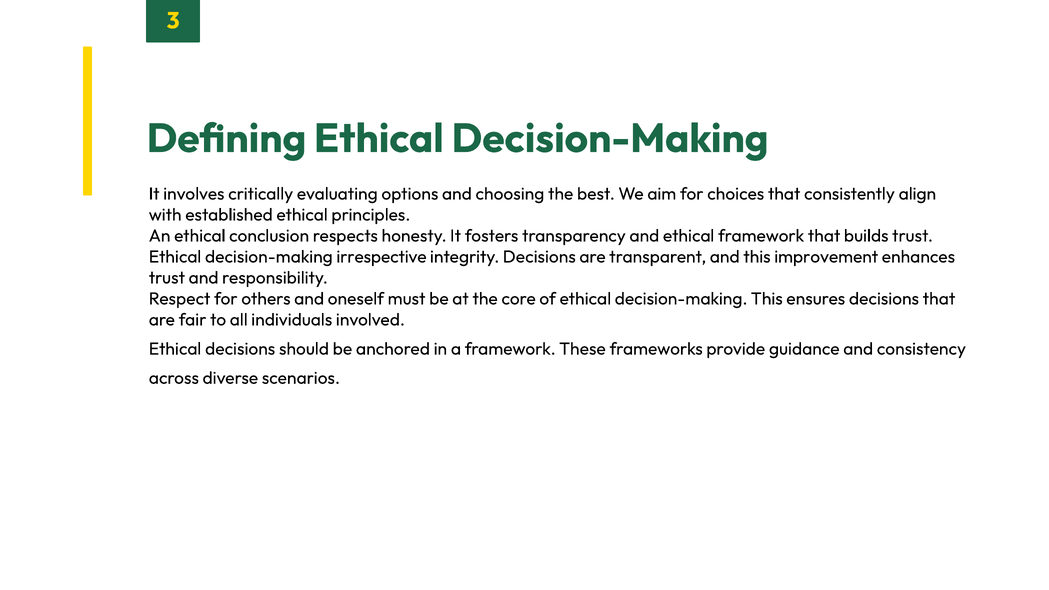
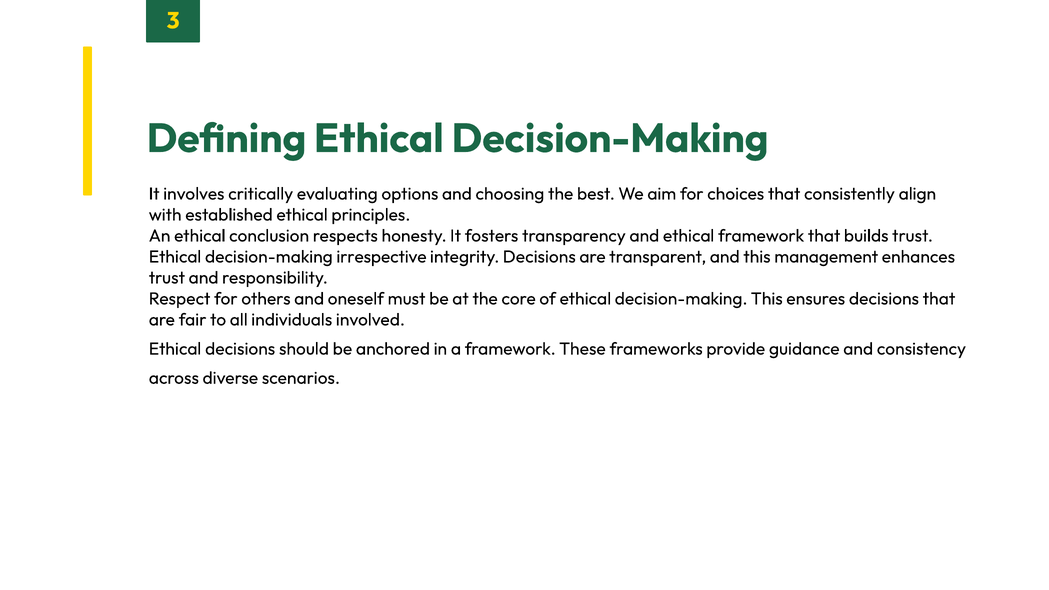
improvement: improvement -> management (826, 257)
